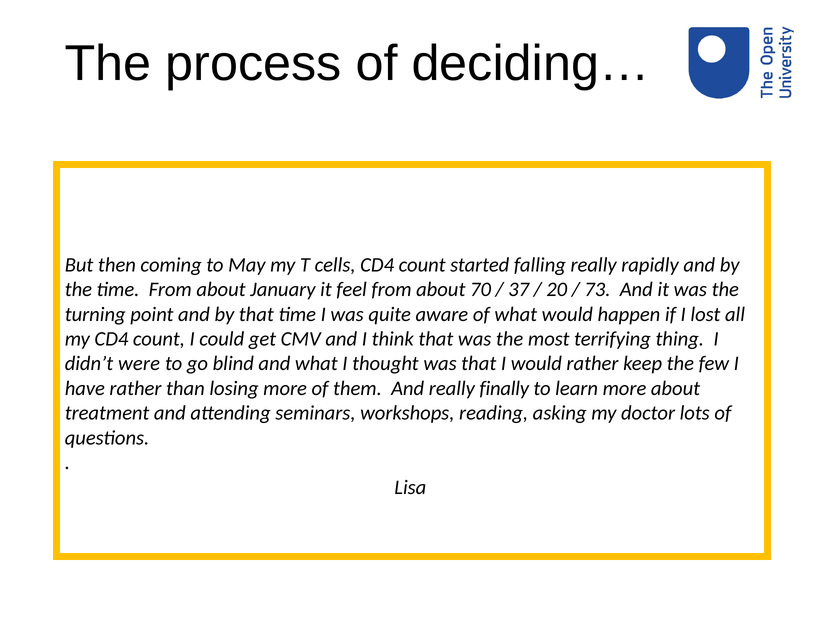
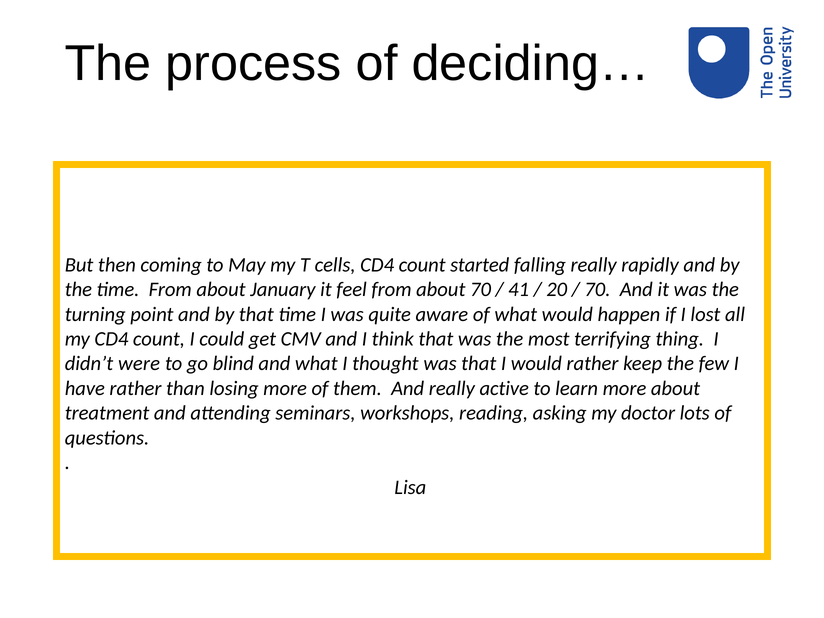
37: 37 -> 41 (519, 290)
73: 73 -> 70 (597, 290)
finally: finally -> active (504, 388)
